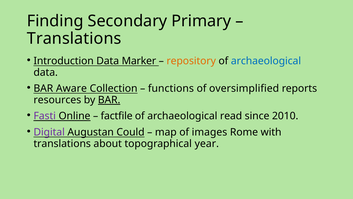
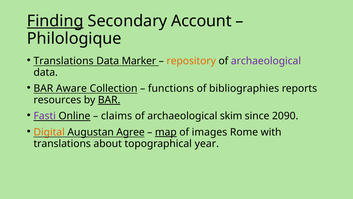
Finding underline: none -> present (55, 21)
Primary: Primary -> Account (201, 21)
Translations: Translations -> Philologique (74, 38)
Introduction: Introduction -> Translations (64, 61)
archaeological colour: blue -> purple (266, 61)
oversimplified: oversimplified -> bibliographies (244, 88)
factfile: factfile -> claims (117, 116)
read: read -> skim (231, 116)
2010: 2010 -> 2090 (285, 116)
Digital colour: purple -> orange (49, 132)
Could: Could -> Agree (131, 132)
map underline: none -> present (166, 132)
